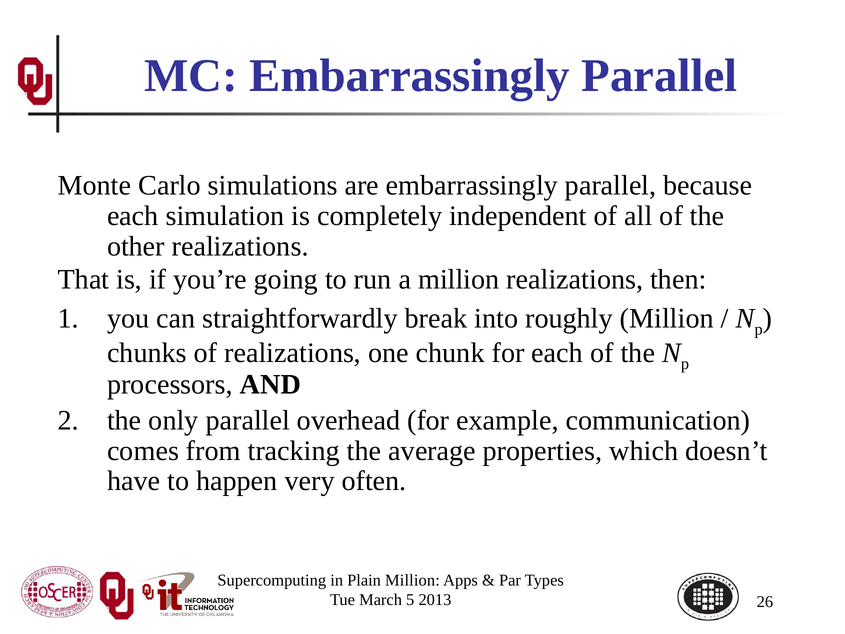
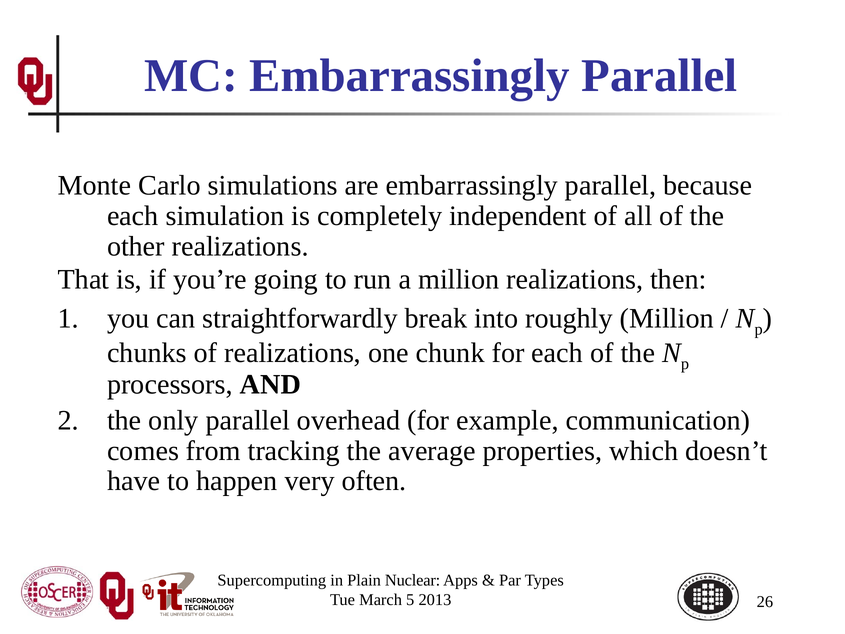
Plain Million: Million -> Nuclear (413, 580)
